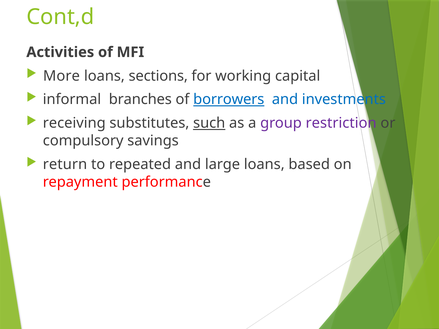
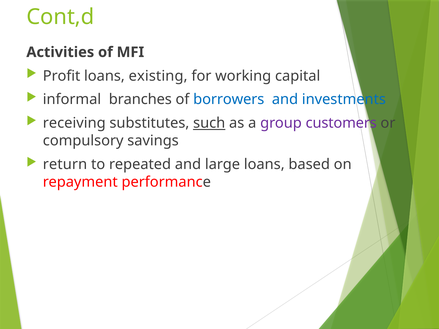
More: More -> Profit (62, 76)
sections: sections -> existing (158, 76)
borrowers underline: present -> none (229, 100)
restriction: restriction -> customers (341, 123)
